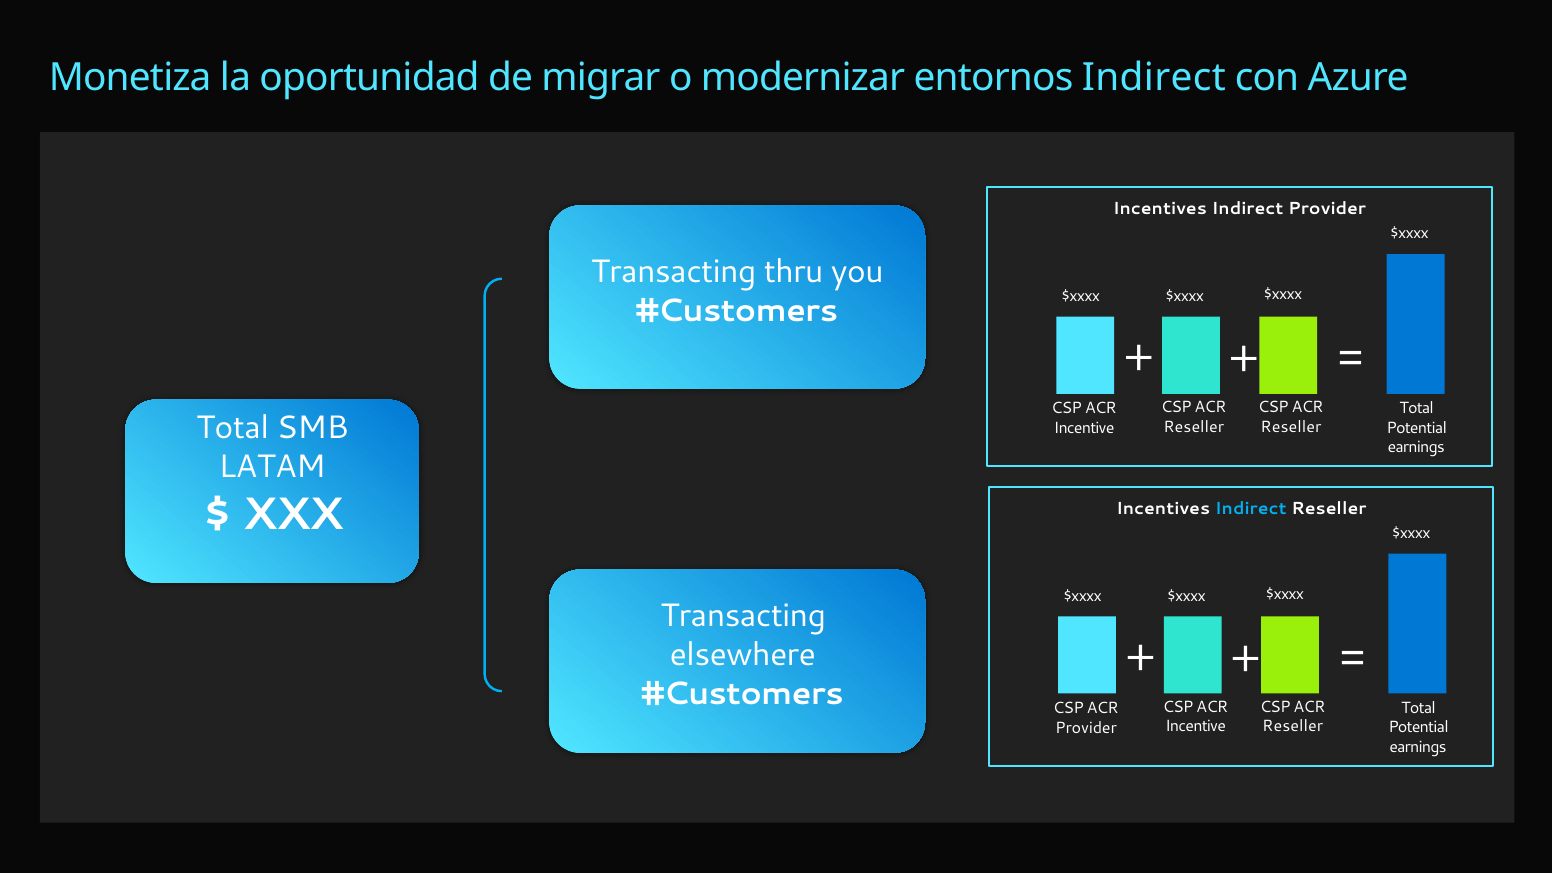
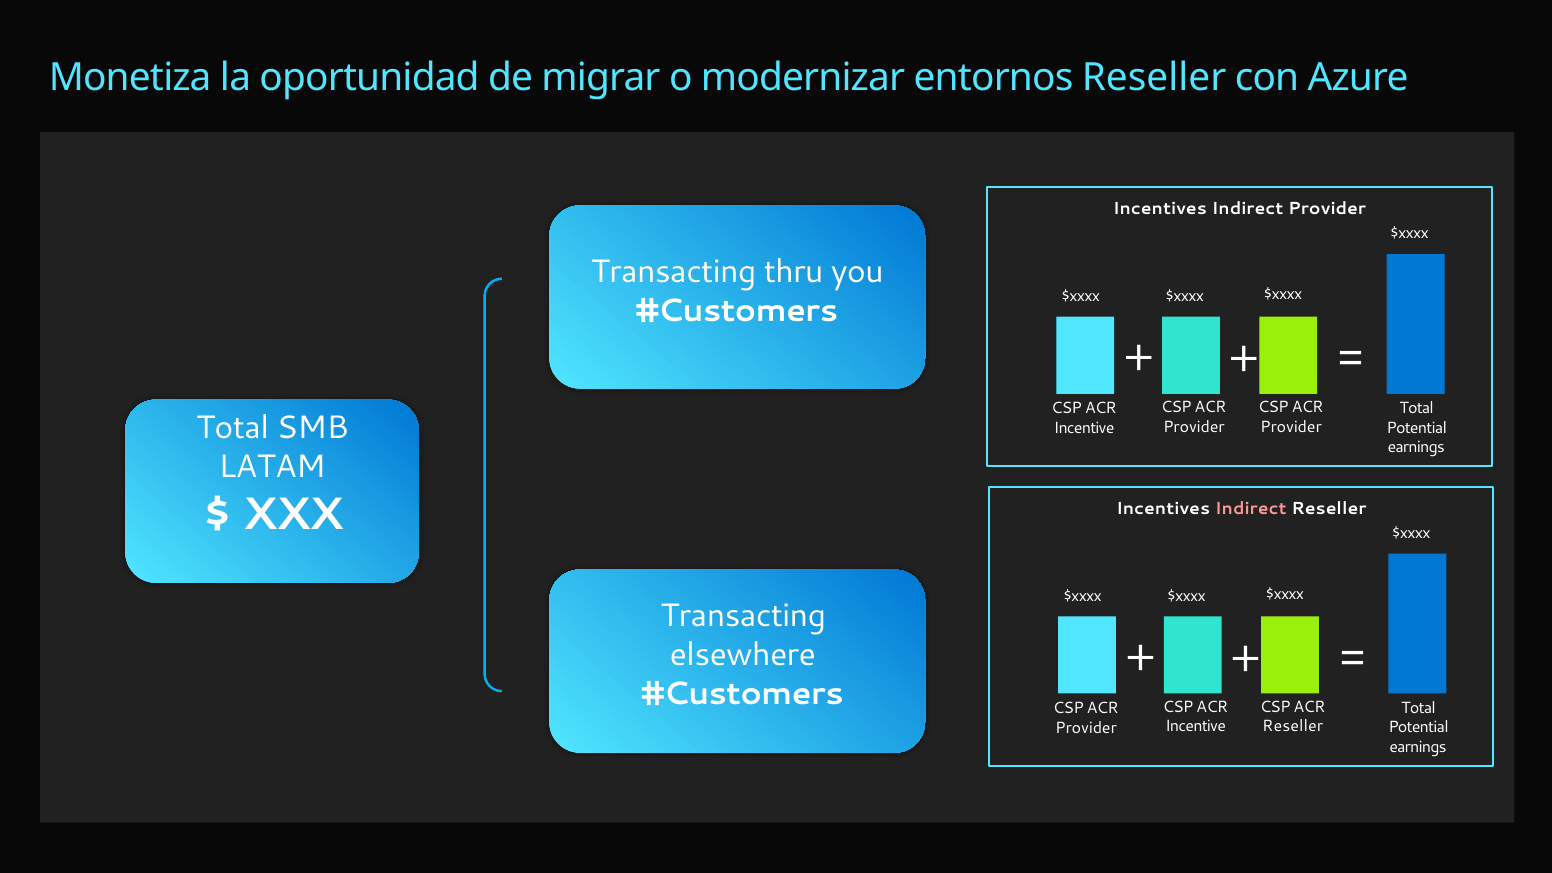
Indirect: Indirect -> Reseller (1154, 77)
Reseller: Reseller -> Provider (1194, 427)
Reseller: Reseller -> Provider (1291, 427)
Indirect colour: light blue -> pink (1251, 509)
